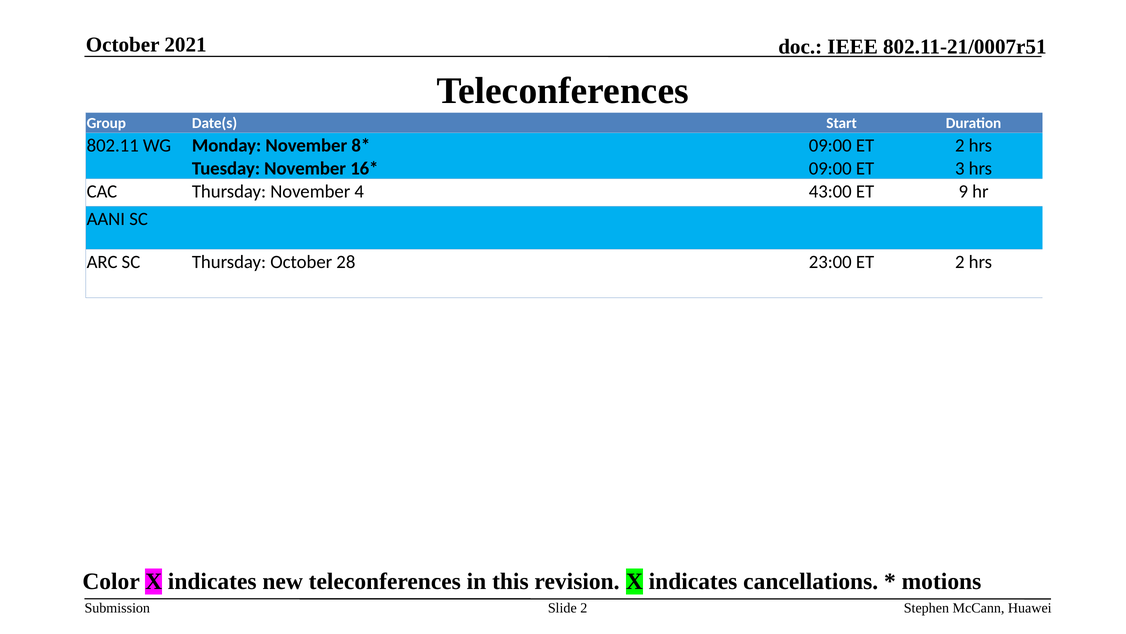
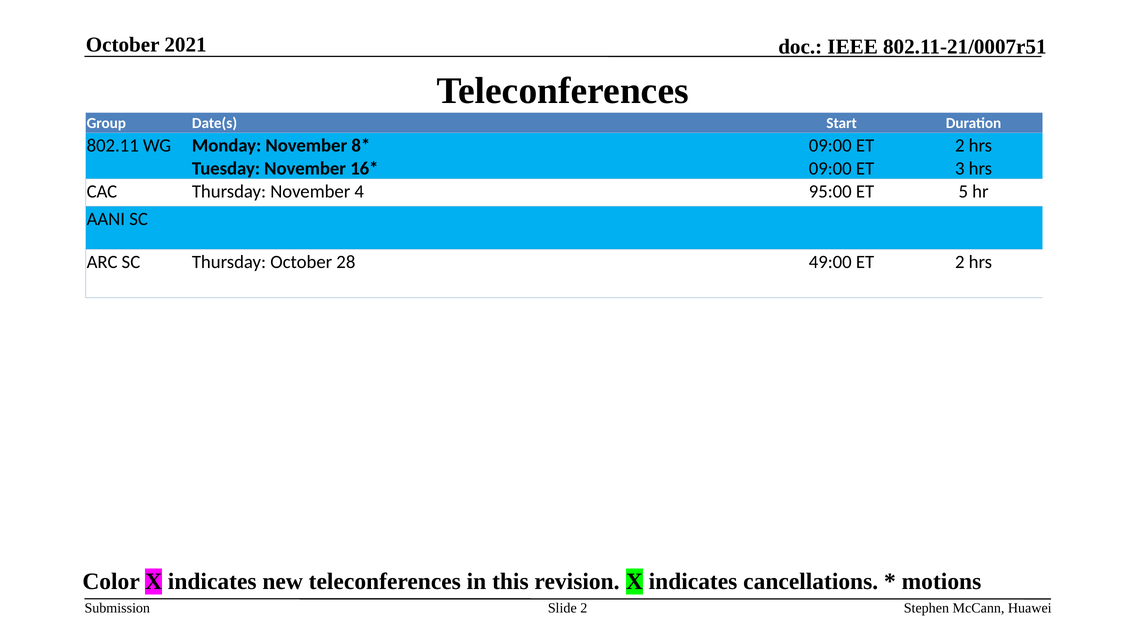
43:00: 43:00 -> 95:00 (830, 191)
9: 9 -> 5 (963, 191)
23:00: 23:00 -> 49:00 (830, 262)
